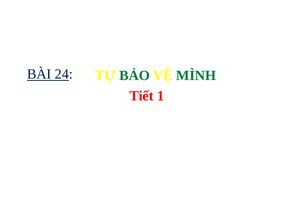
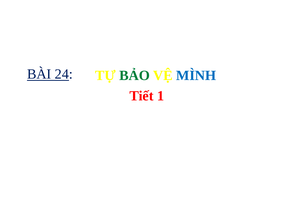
MÌNH colour: green -> blue (196, 76)
